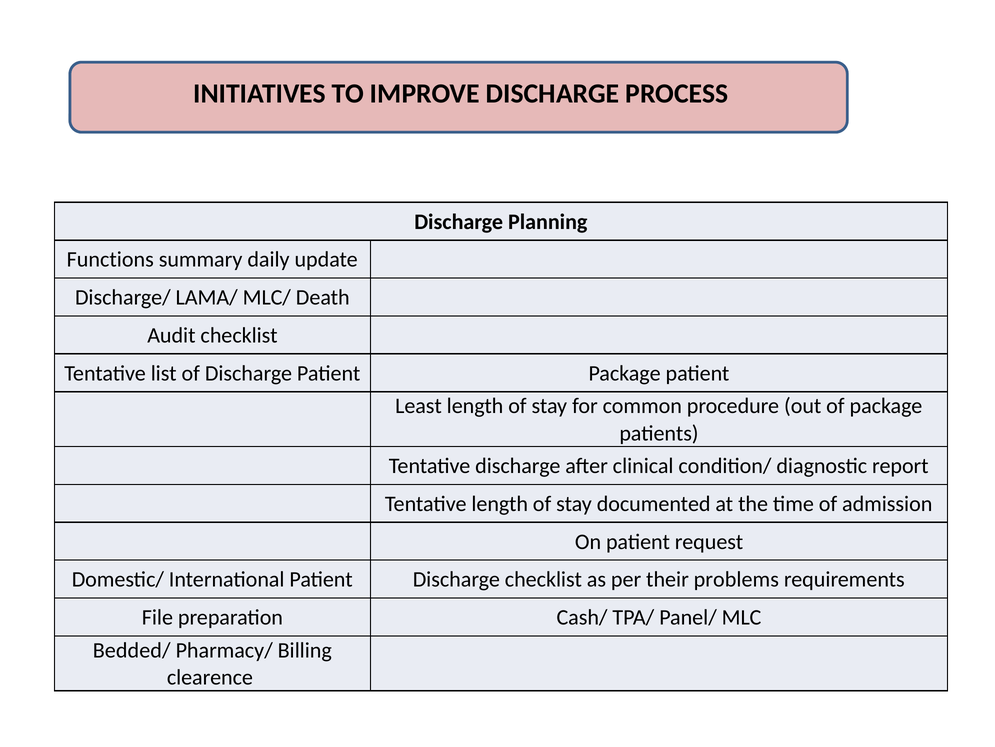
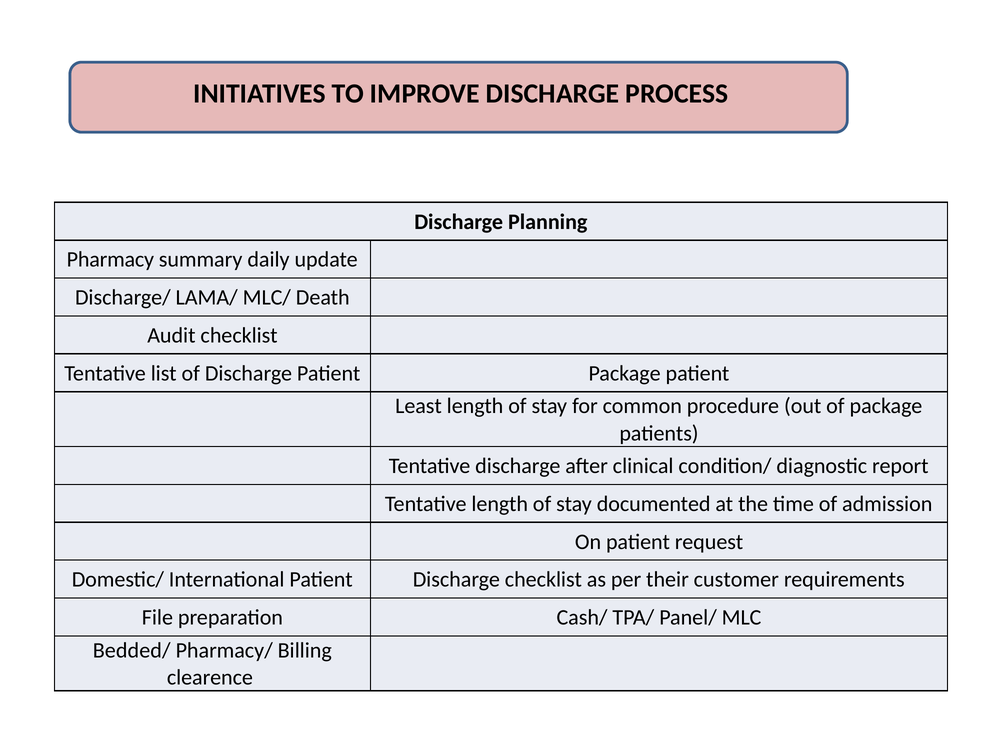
Functions: Functions -> Pharmacy (110, 259)
problems: problems -> customer (736, 579)
